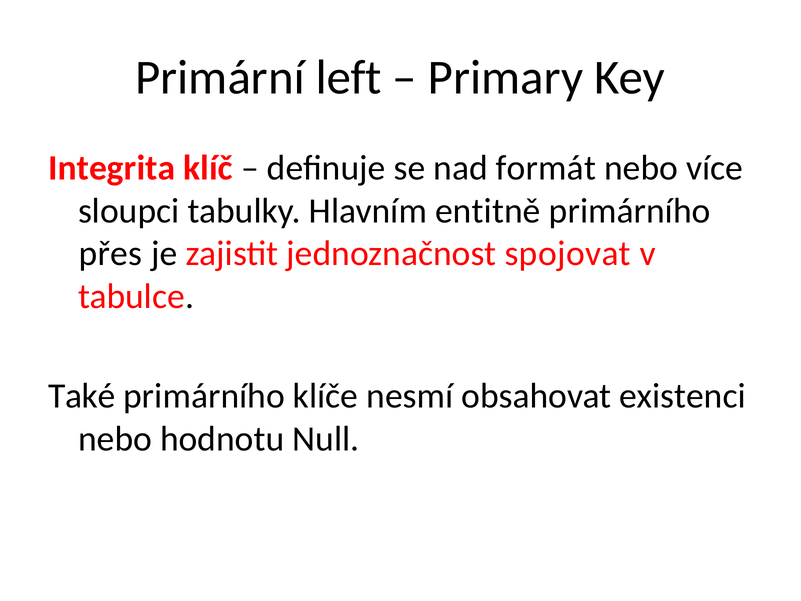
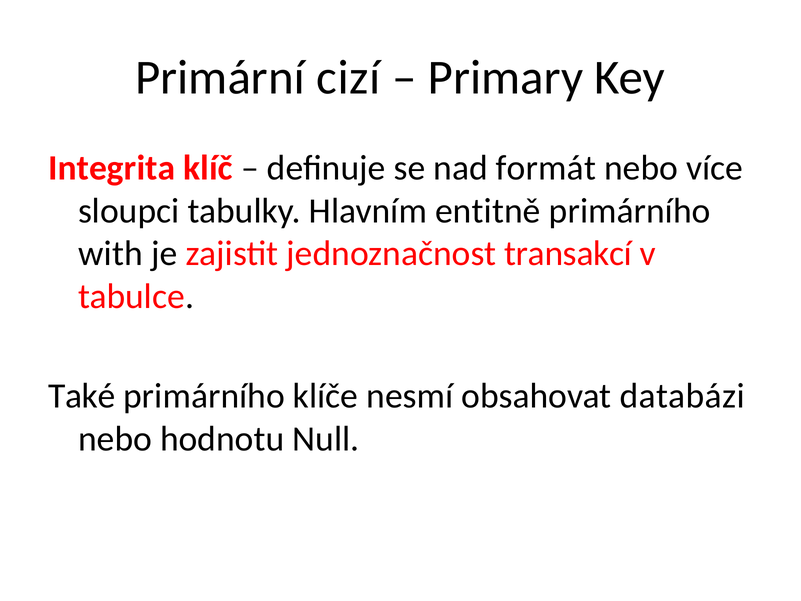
left: left -> cizí (348, 78)
přes: přes -> with (111, 253)
spojovat: spojovat -> transakcí (568, 253)
existenci: existenci -> databázi (682, 396)
